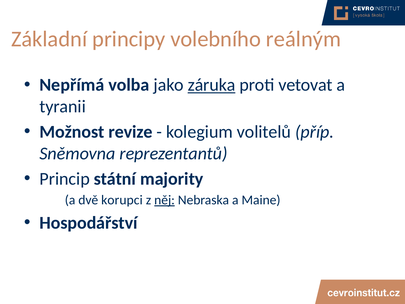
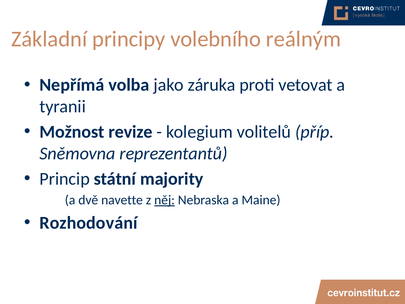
záruka underline: present -> none (212, 85)
korupci: korupci -> navette (122, 200)
Hospodářství: Hospodářství -> Rozhodování (89, 223)
